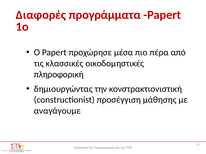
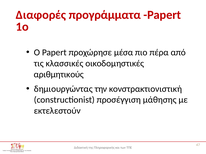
πληροφορική: πληροφορική -> αριθμητικούς (59, 75)
αναγάγουμε: αναγάγουμε -> εκτελεστούν (57, 111)
